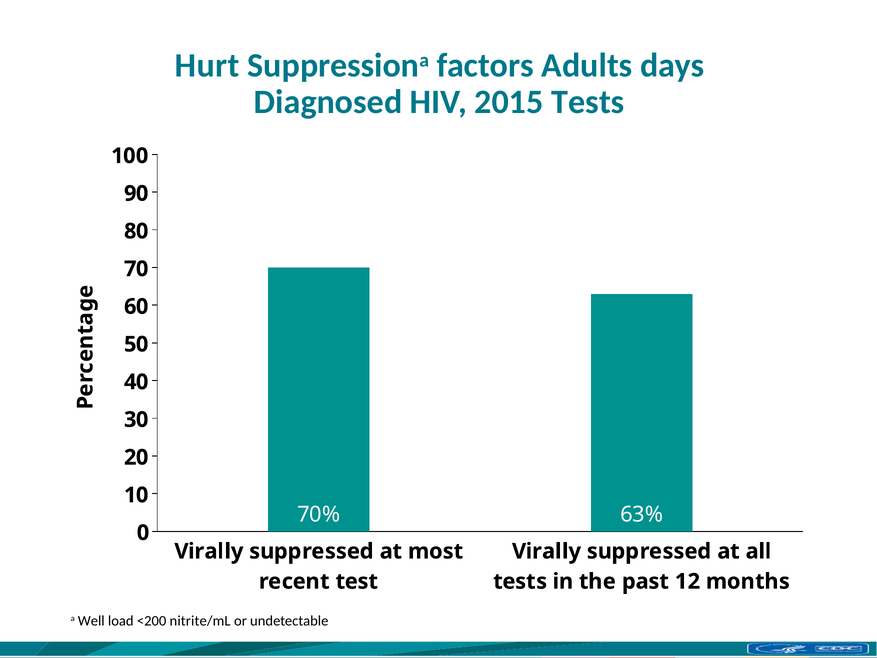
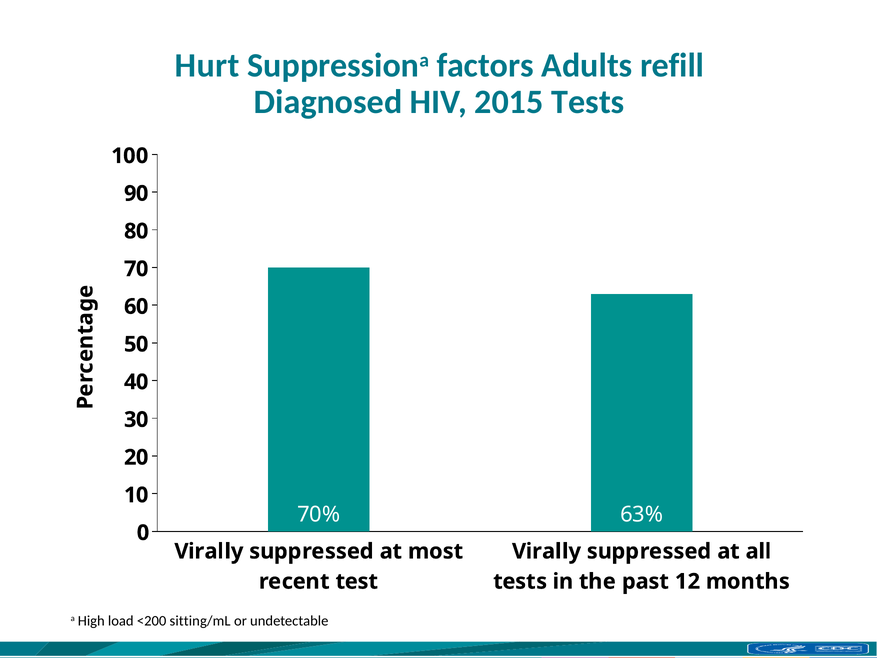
days: days -> refill (672, 66)
Well: Well -> High (91, 621)
nitrite/mL: nitrite/mL -> sitting/mL (200, 621)
